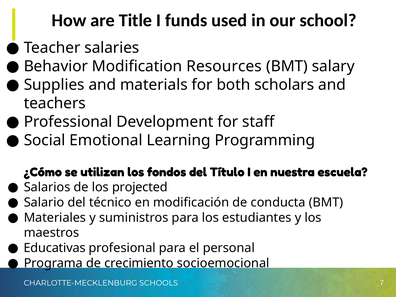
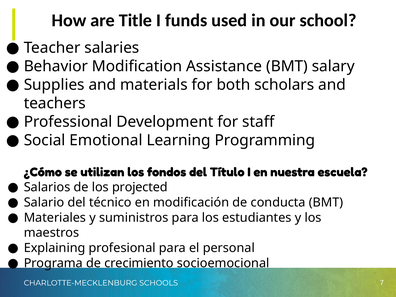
Resources: Resources -> Assistance (224, 66)
Educativas: Educativas -> Explaining (55, 248)
